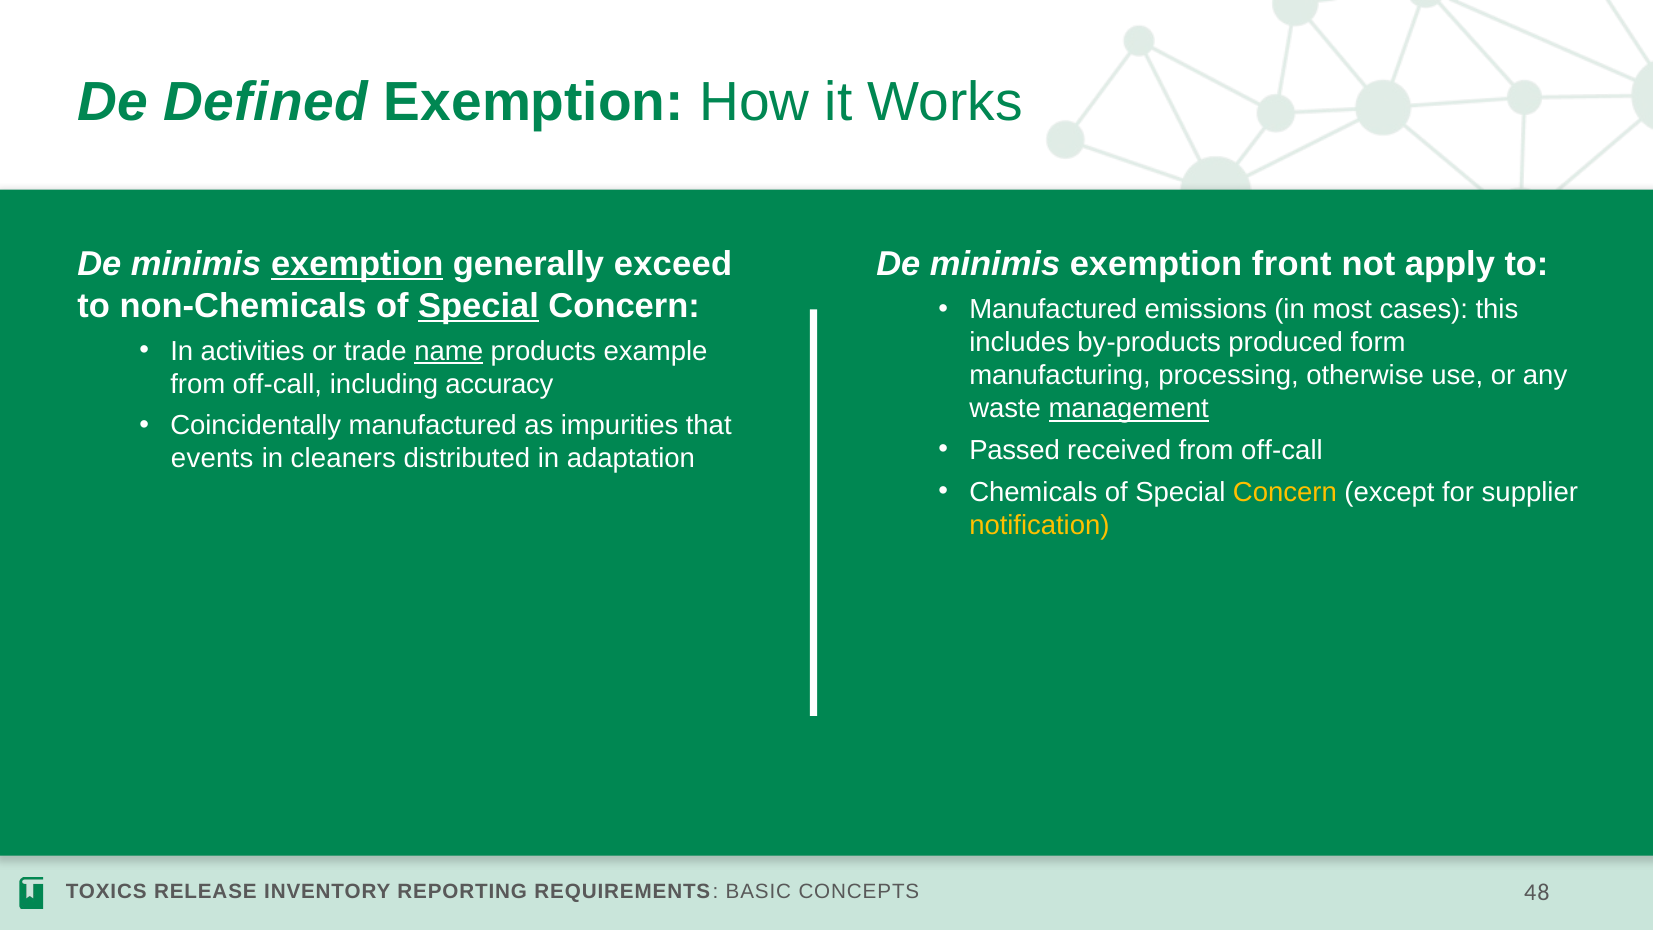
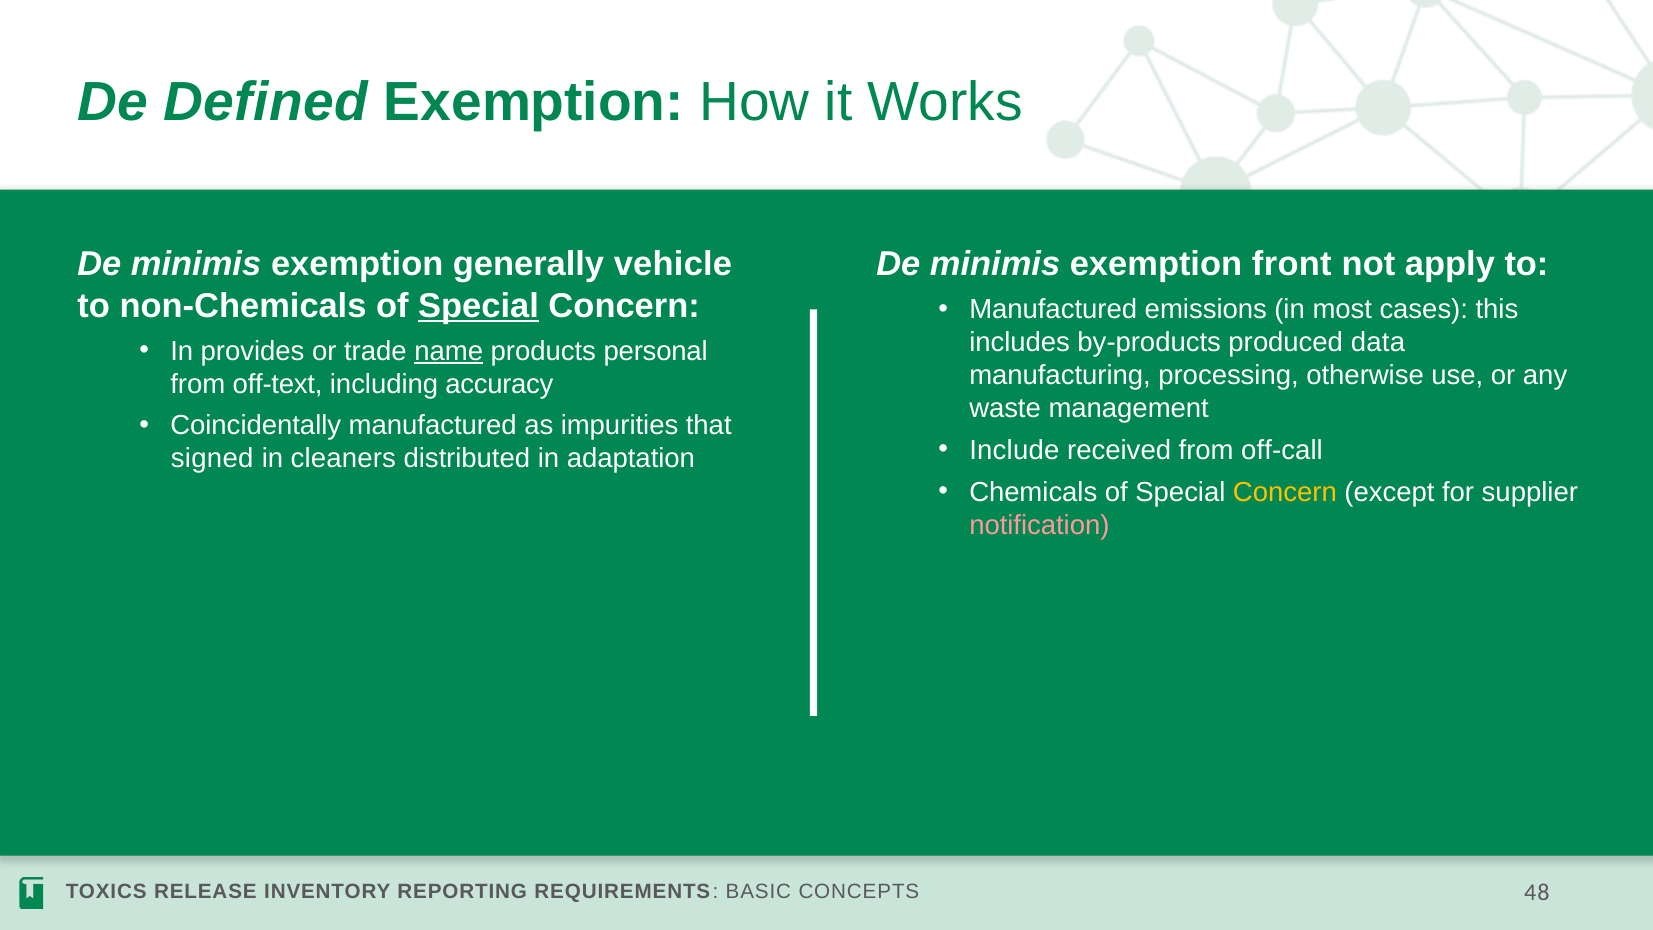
exemption underline: present -> none (357, 264)
exceed: exceed -> vehicle (673, 264)
form: form -> data (1378, 343)
activities: activities -> provides (253, 351)
example: example -> personal (656, 351)
off-call: off-call -> off-text (278, 384)
management underline: present -> none (1129, 409)
Passed: Passed -> Include (1014, 450)
events: events -> signed (212, 459)
notification colour: yellow -> pink (1039, 525)
